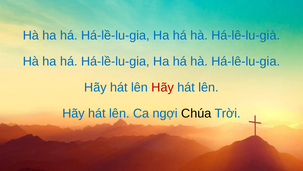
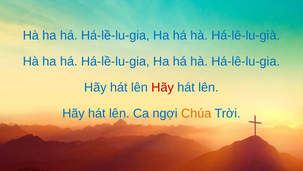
Chúa colour: black -> orange (196, 113)
